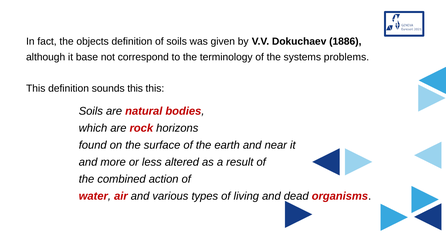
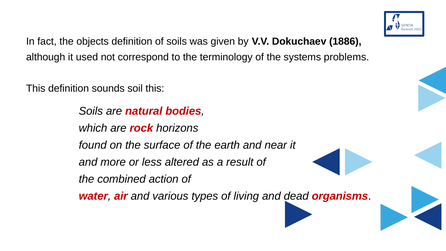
base: base -> used (87, 57)
sounds this: this -> soil (135, 88)
